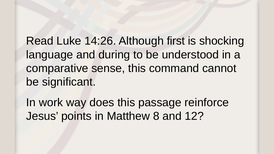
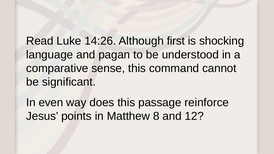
during: during -> pagan (114, 55)
work: work -> even (51, 103)
